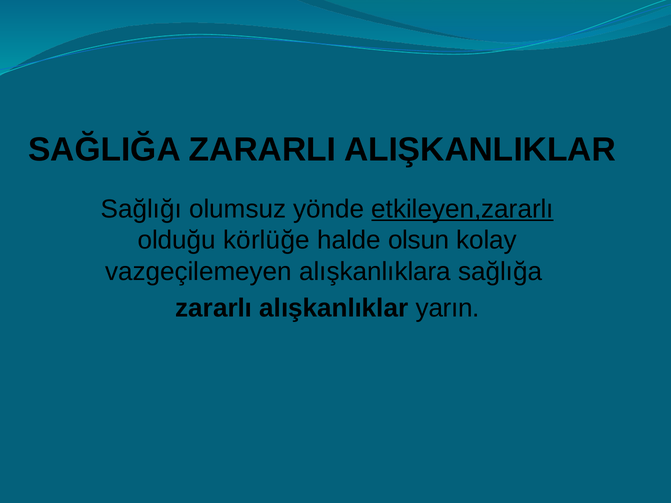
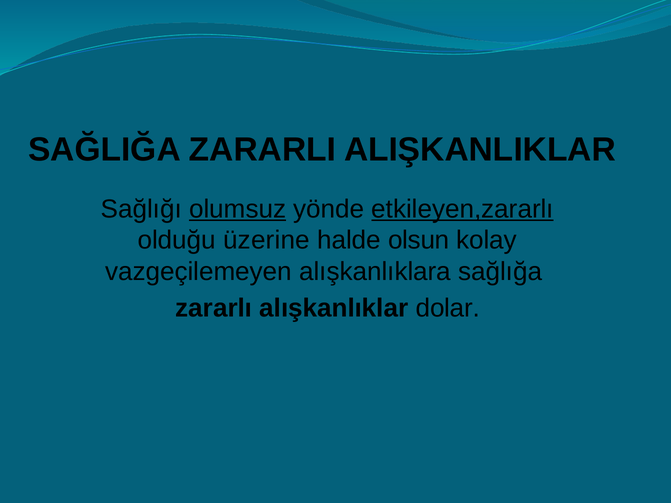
olumsuz underline: none -> present (238, 209)
körlüğe: körlüğe -> üzerine (266, 240)
yarın: yarın -> dolar (448, 308)
